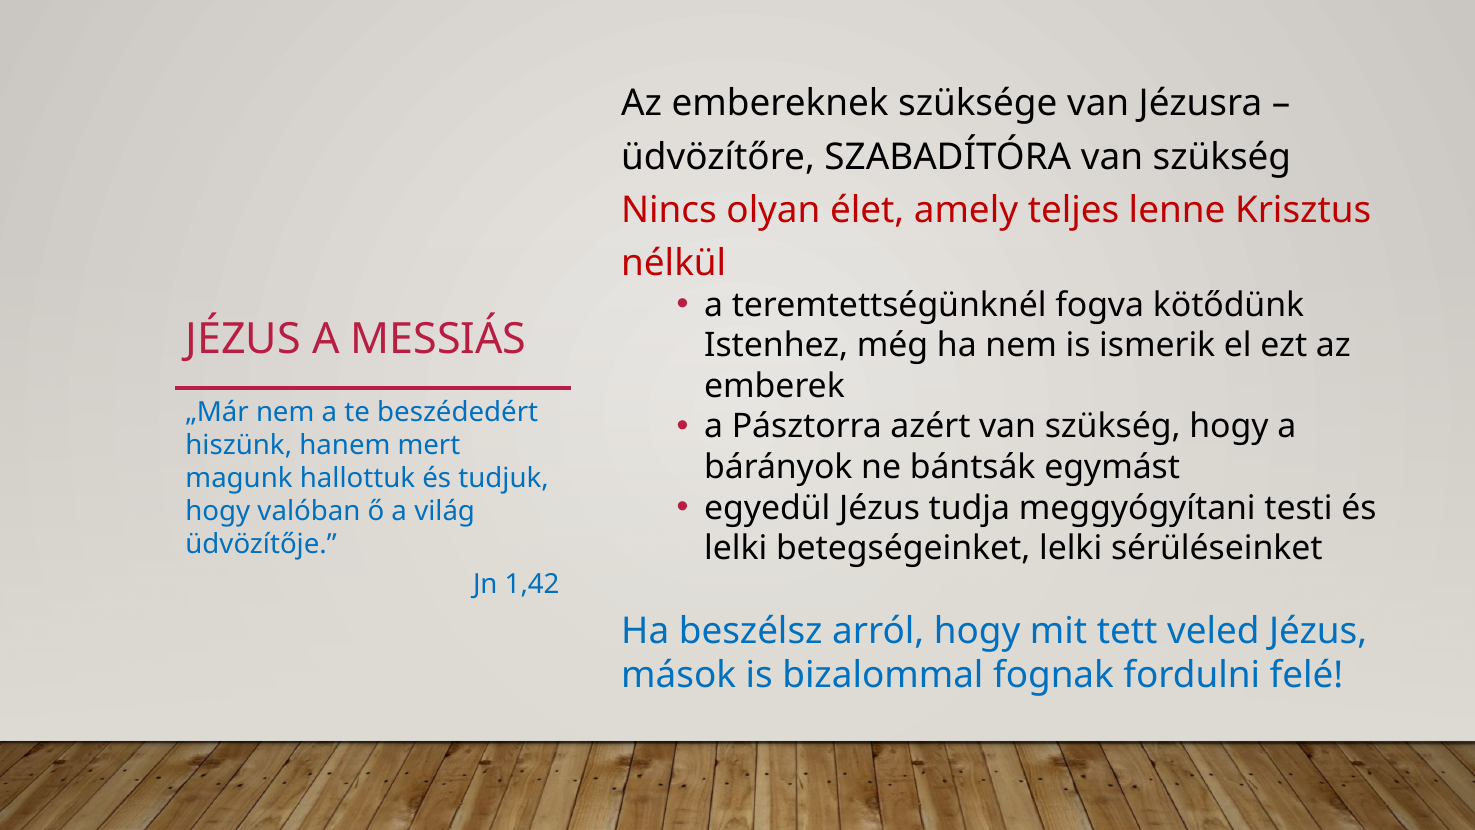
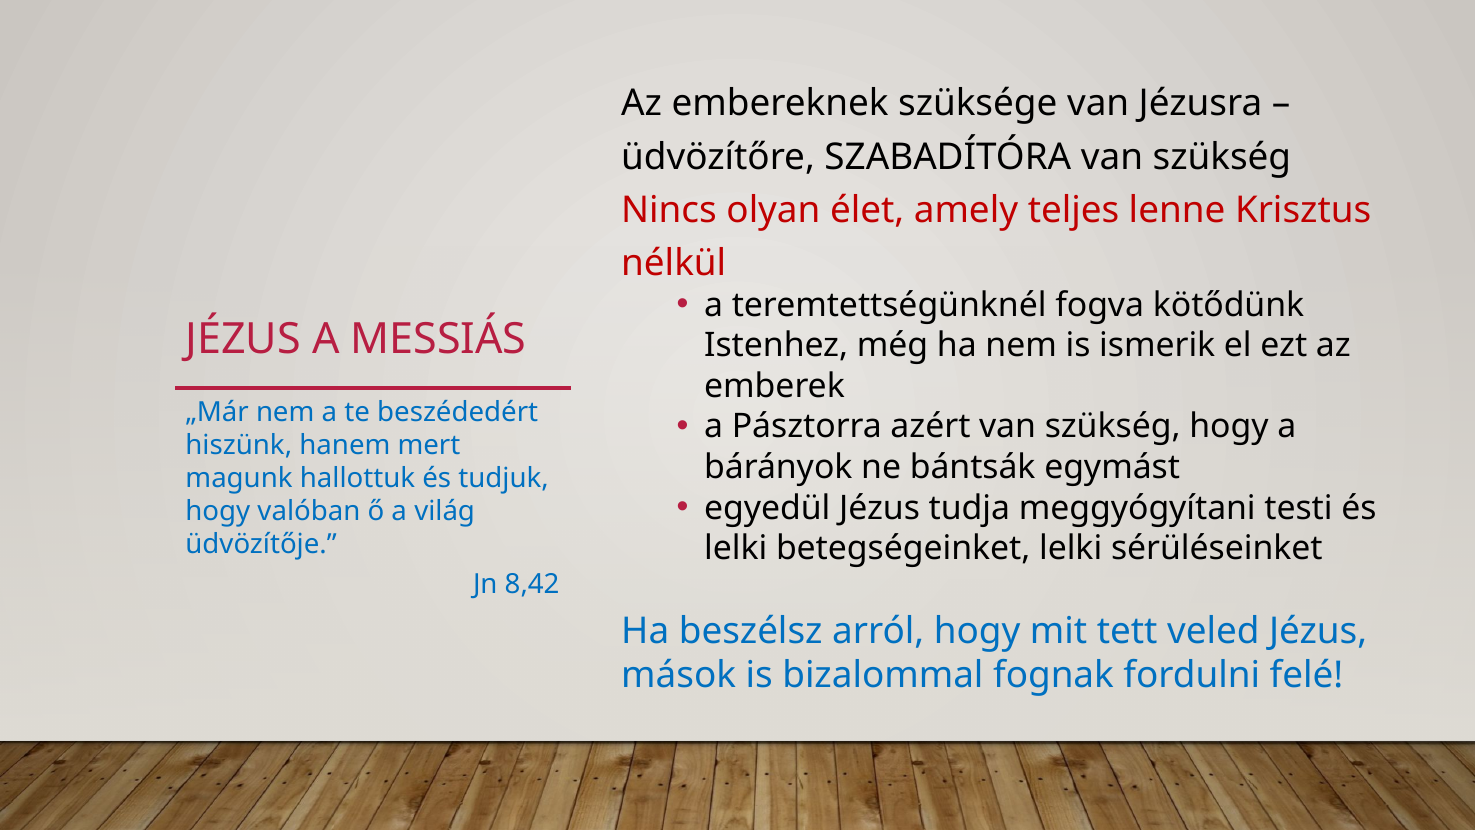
1,42: 1,42 -> 8,42 (532, 584)
